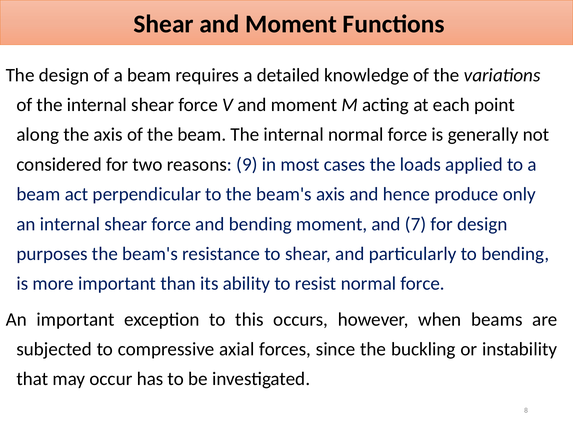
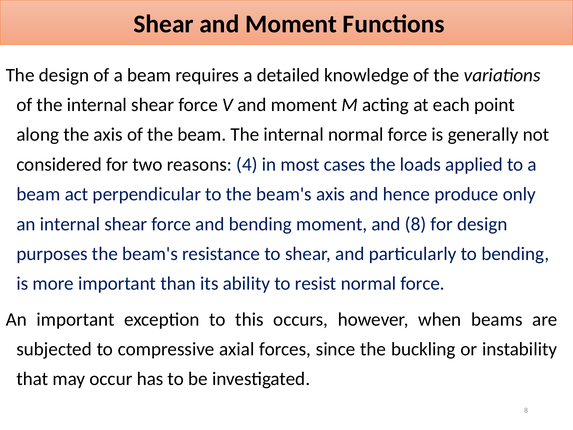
9: 9 -> 4 (247, 164)
and 7: 7 -> 8 (416, 224)
